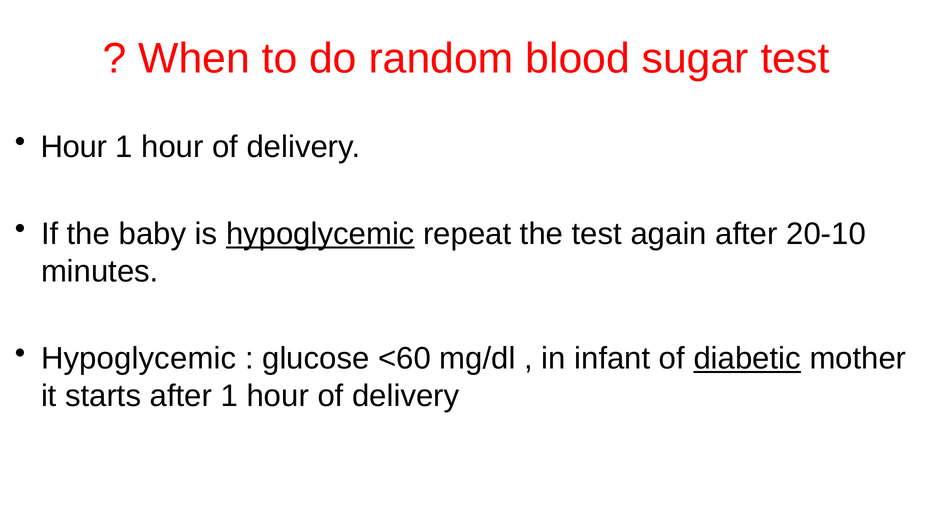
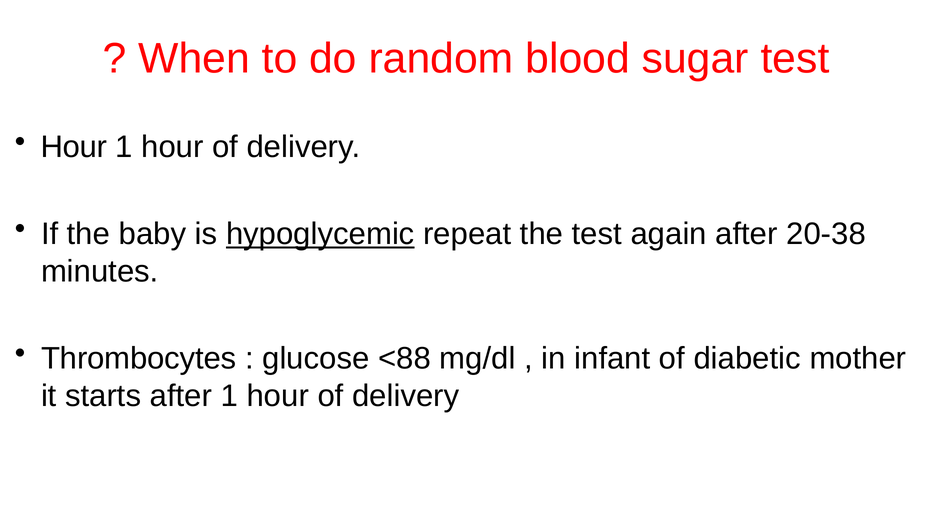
20-10: 20-10 -> 20-38 (826, 234)
Hypoglycemic: Hypoglycemic -> Thrombocytes (139, 358)
<60: <60 -> <88 (404, 358)
diabetic underline: present -> none (747, 358)
